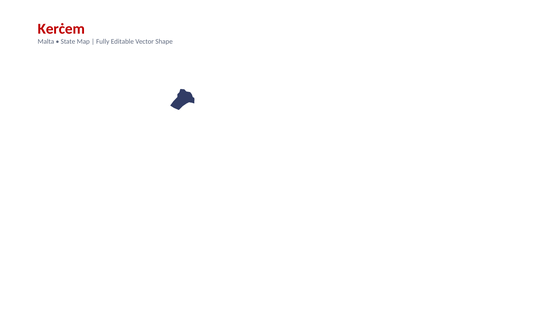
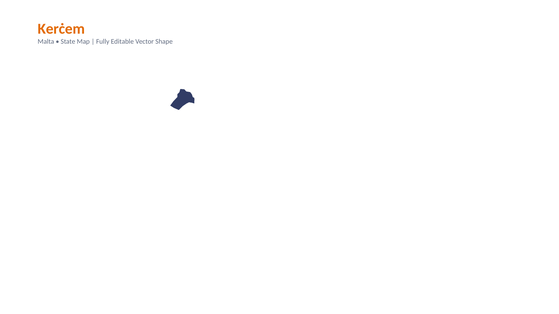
Kerċem colour: red -> orange (61, 29)
